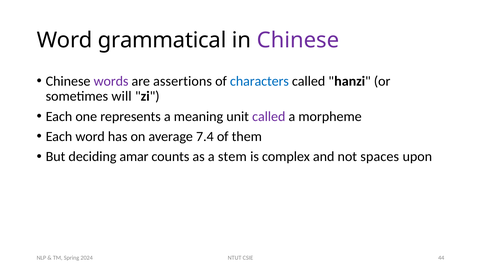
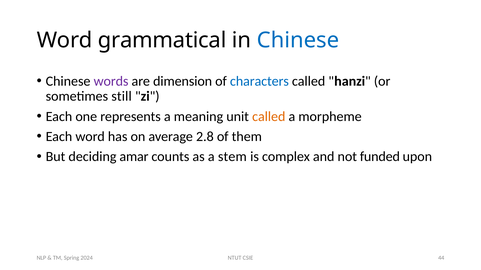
Chinese colour: purple -> blue (298, 40)
assertions: assertions -> dimension (183, 81)
will: will -> still (122, 96)
called colour: purple -> orange (269, 117)
7.4: 7.4 -> 2.8 (205, 137)
spaces: spaces -> funded (380, 157)
